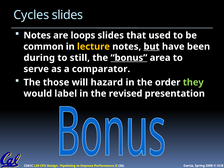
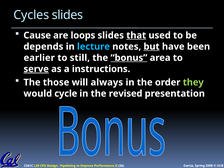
Notes: Notes -> Cause (37, 35)
that underline: none -> present (136, 35)
common: common -> depends (43, 47)
lecture colour: yellow -> light blue (93, 47)
during: during -> earlier (39, 58)
serve underline: none -> present (36, 69)
comparator: comparator -> instructions (101, 69)
hazard: hazard -> always (107, 82)
label: label -> cycle (66, 94)
